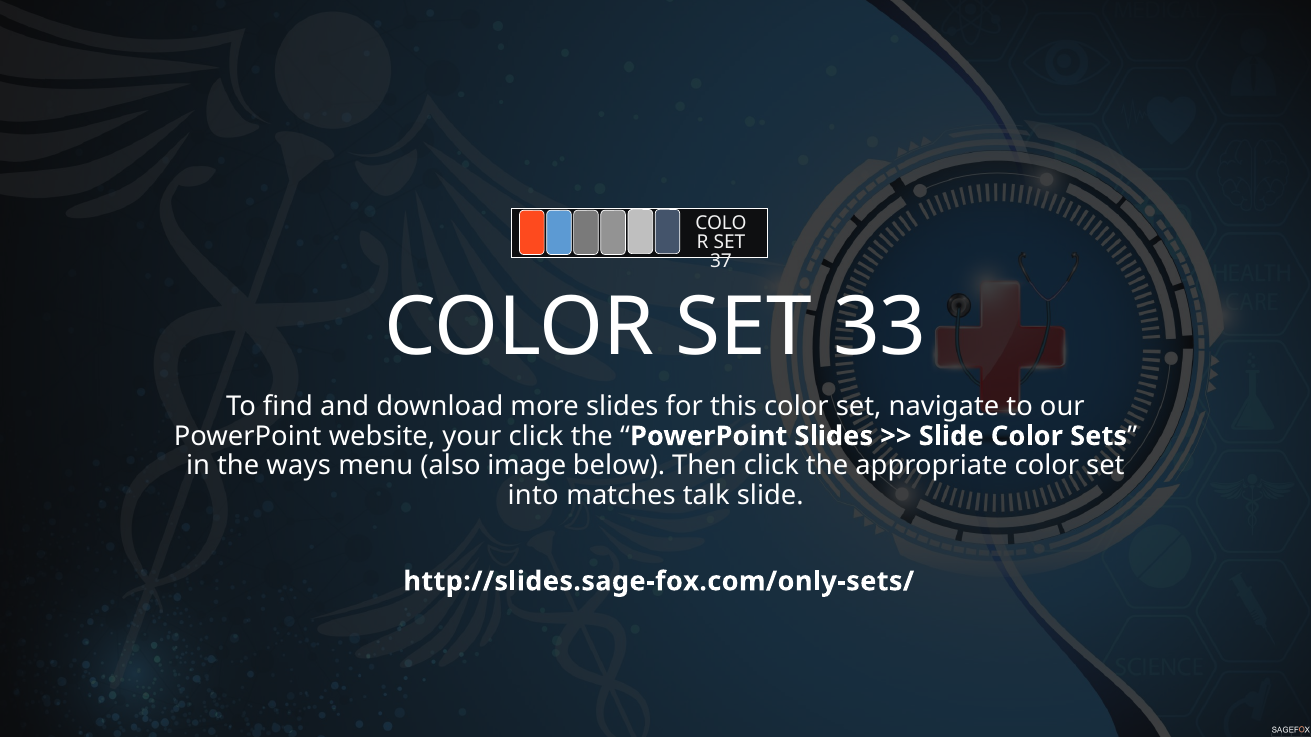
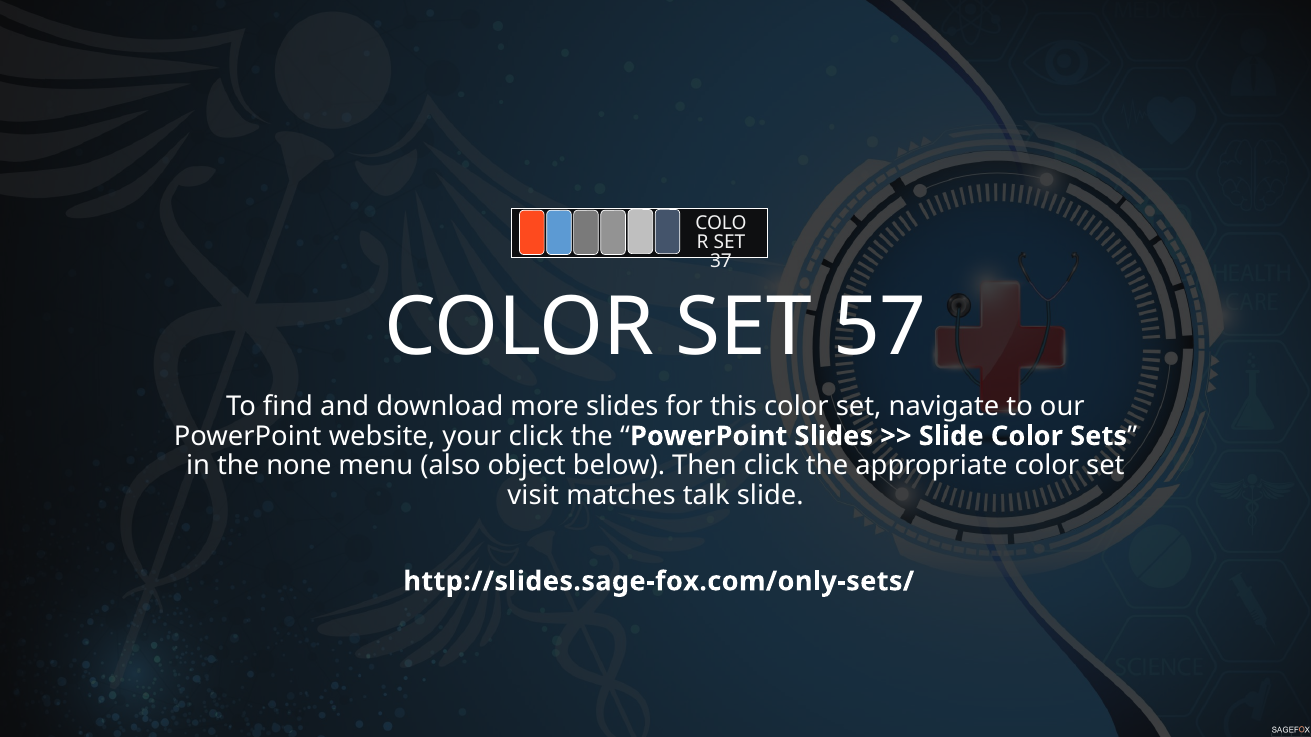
33: 33 -> 57 (880, 328)
ways: ways -> none (299, 466)
image: image -> object (527, 466)
into: into -> visit (533, 495)
